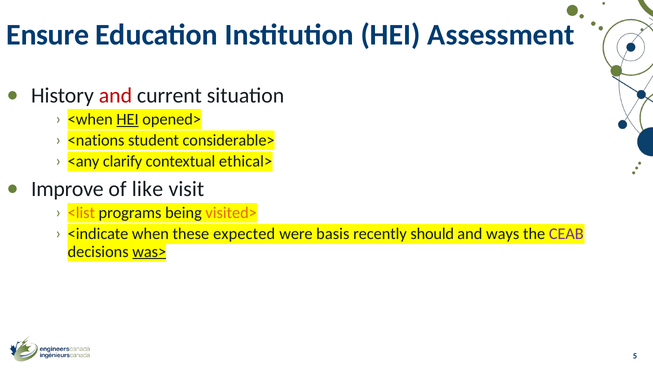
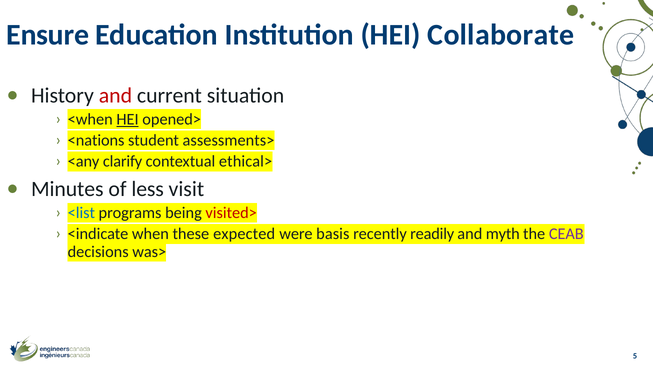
Assessment: Assessment -> Collaborate (501, 35)
considerable>: considerable> -> assessments> (228, 140)
Improve: Improve -> Minutes (67, 189)
like: like -> less (148, 189)
<list colour: orange -> blue (81, 213)
visited> colour: orange -> red (231, 213)
should: should -> readily (432, 234)
ways: ways -> myth (503, 234)
was> underline: present -> none (149, 251)
